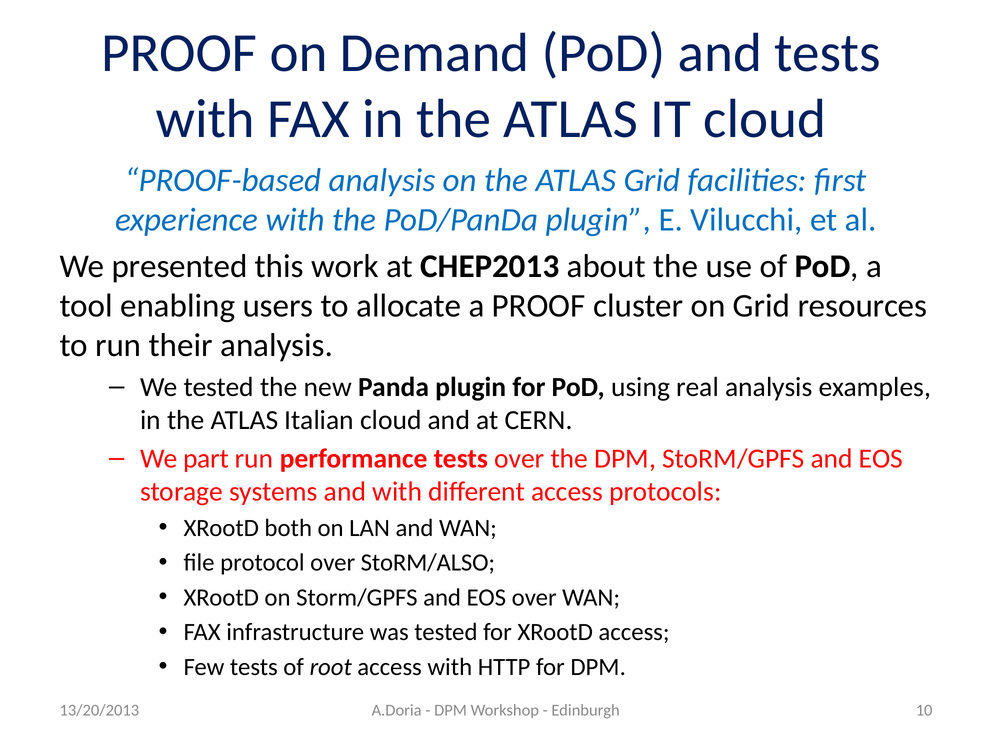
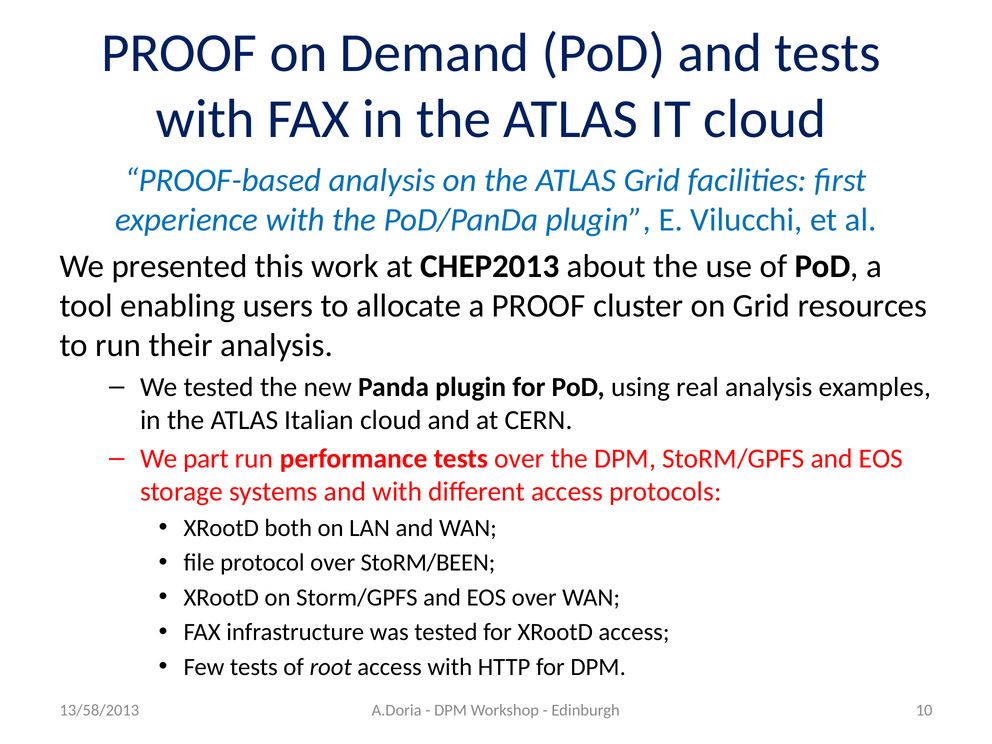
StoRM/ALSO: StoRM/ALSO -> StoRM/BEEN (428, 563)
13/20/2013: 13/20/2013 -> 13/58/2013 (99, 711)
